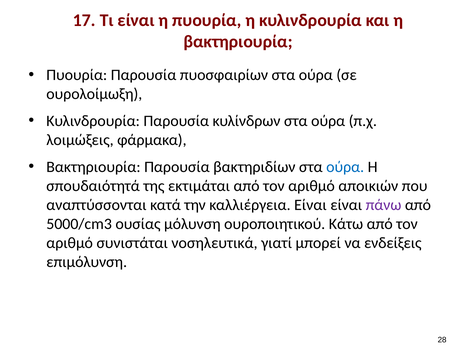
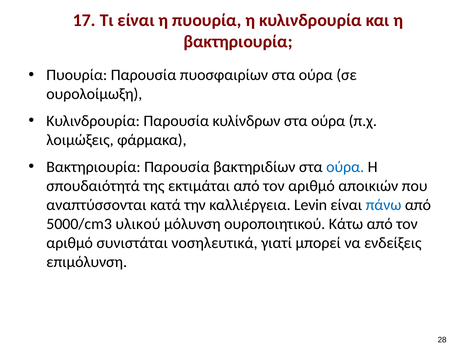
καλλιέργεια Είναι: Είναι -> Levin (311, 205)
πάνω colour: purple -> blue (384, 205)
ουσίας: ουσίας -> υλικού (138, 224)
